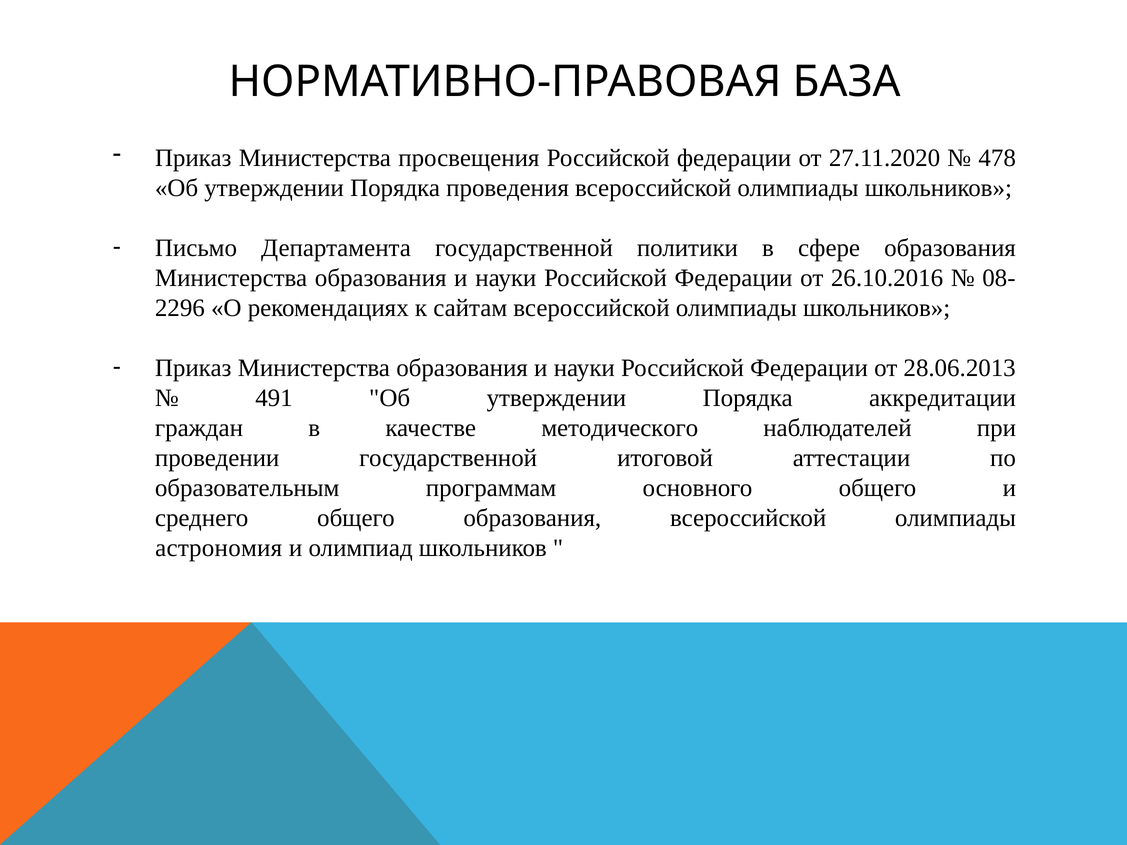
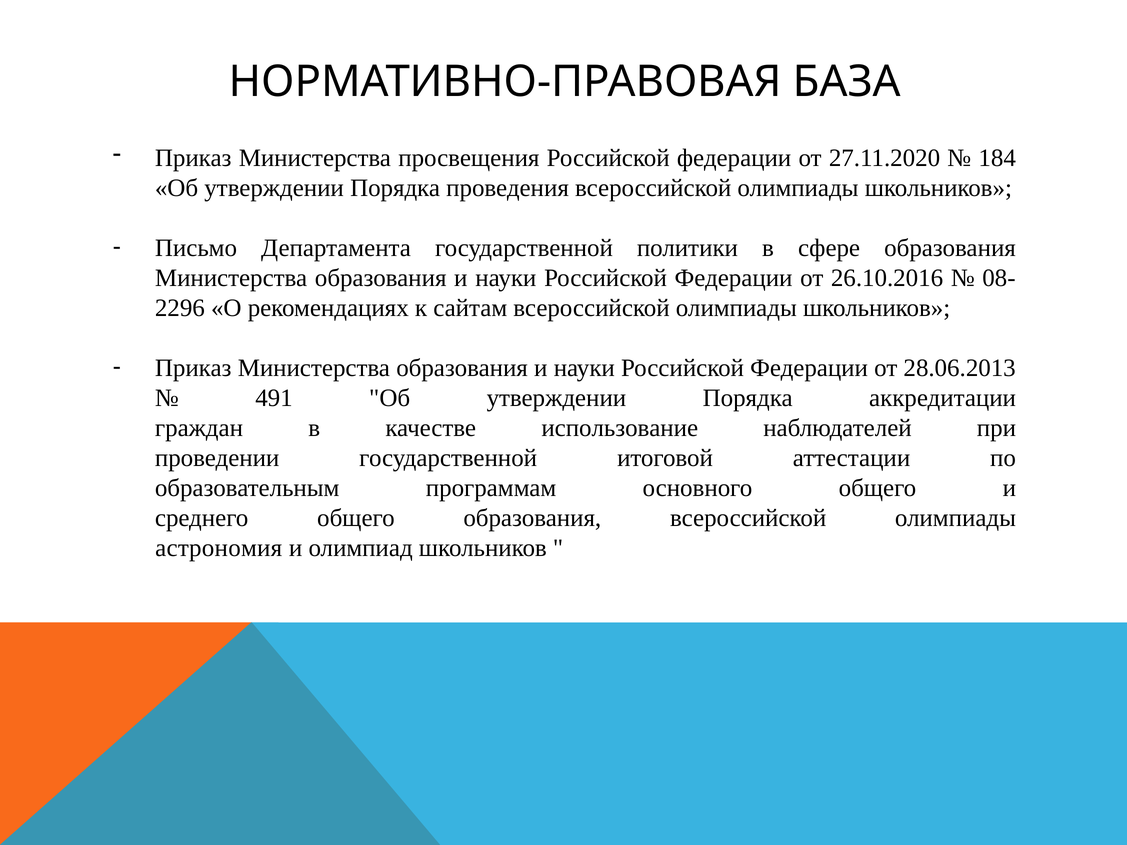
478: 478 -> 184 (997, 158)
методического: методического -> использование (620, 428)
